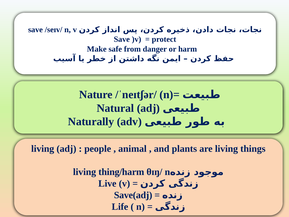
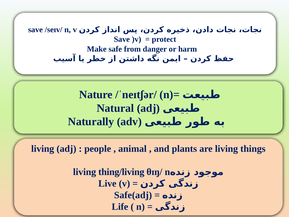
thing/harm: thing/harm -> thing/living (121, 172)
Save(adj: Save(adj -> Safe(adj (133, 195)
